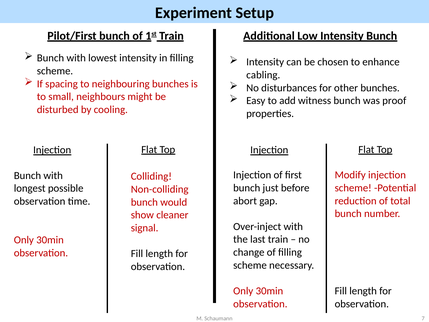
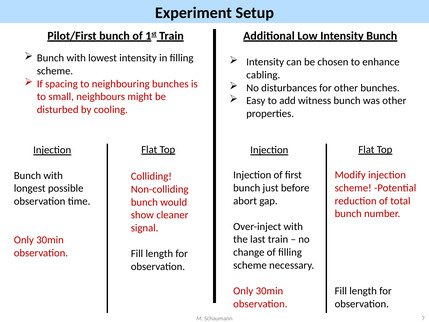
was proof: proof -> other (394, 101)
